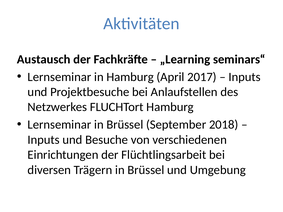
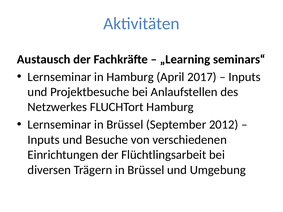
2018: 2018 -> 2012 (224, 125)
